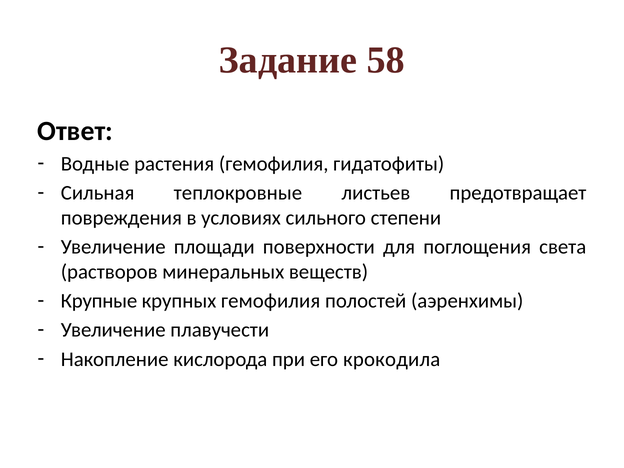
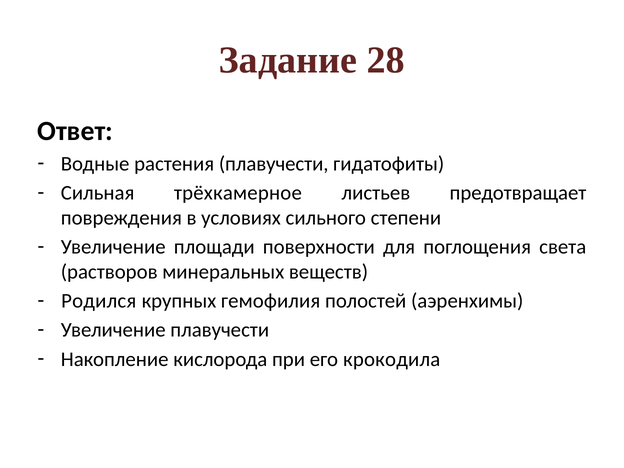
58: 58 -> 28 (386, 60)
растения гемофилия: гемофилия -> плавучести (274, 164)
теплокровные: теплокровные -> трёхкамерное (238, 193)
Крупные: Крупные -> Родился (99, 301)
